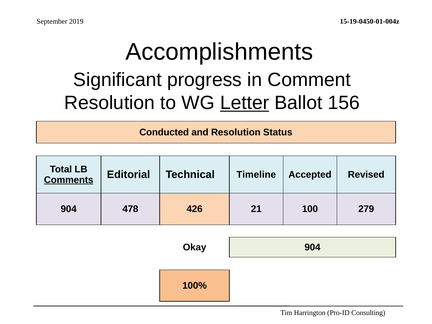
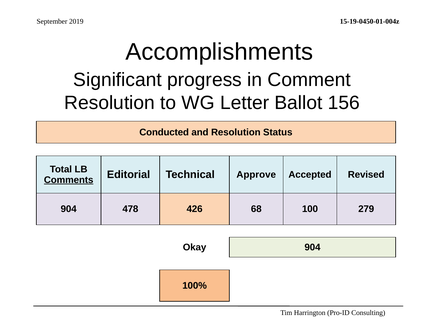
Letter underline: present -> none (245, 103)
Timeline: Timeline -> Approve (256, 175)
21: 21 -> 68 (256, 209)
